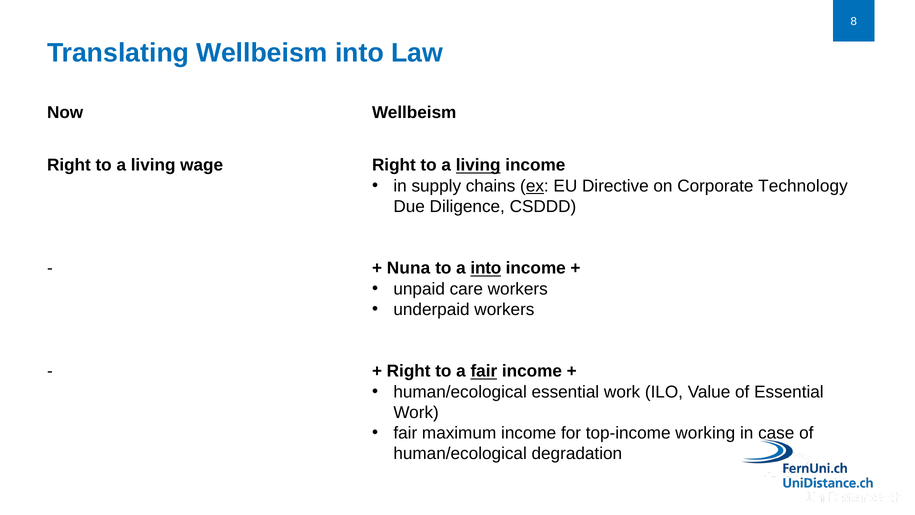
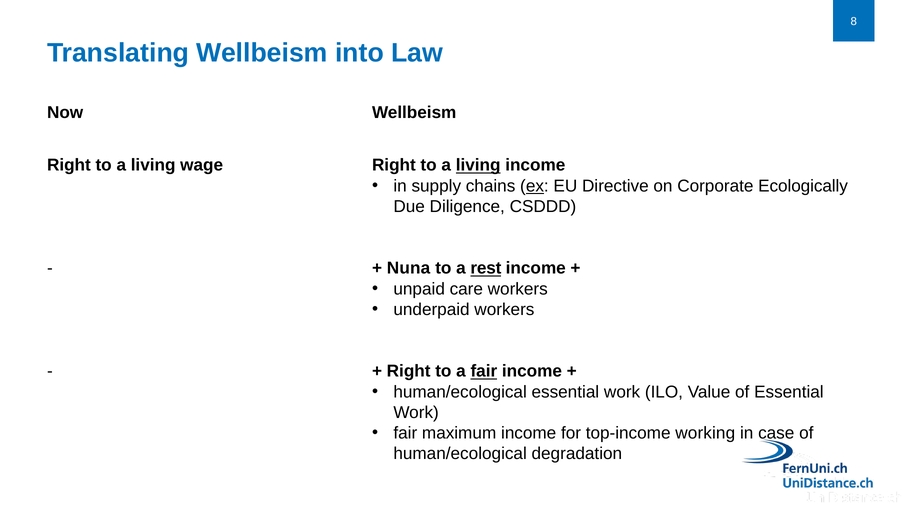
Technology: Technology -> Ecologically (803, 186)
a into: into -> rest (486, 268)
